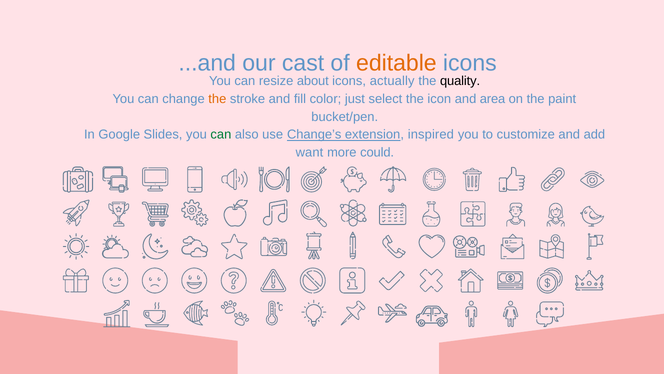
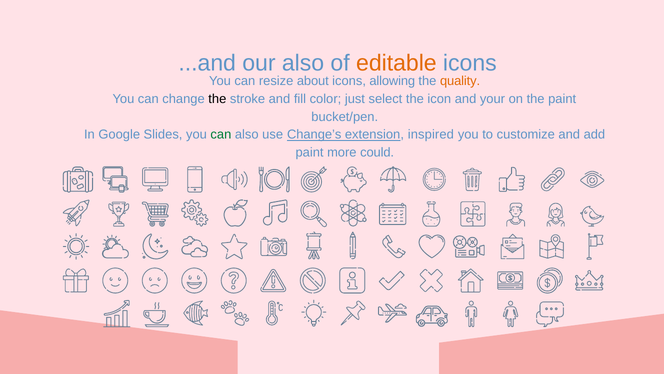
our cast: cast -> also (303, 63)
actually: actually -> allowing (392, 81)
quality colour: black -> orange (460, 81)
the colour: orange -> black (217, 99)
area: area -> your (492, 99)
want: want -> paint (310, 152)
